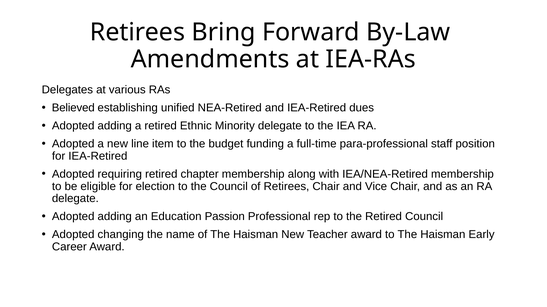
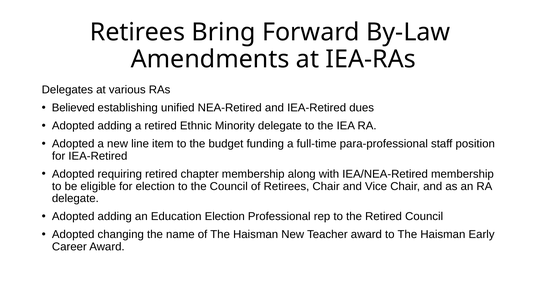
Education Passion: Passion -> Election (225, 217)
